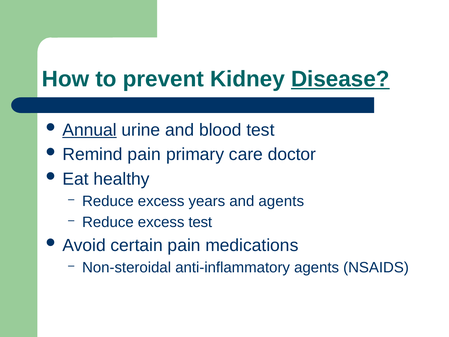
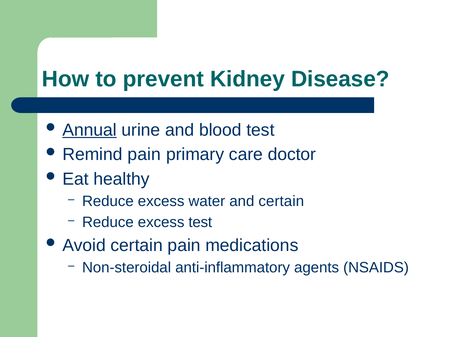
Disease underline: present -> none (340, 79)
years: years -> water (207, 201)
and agents: agents -> certain (281, 201)
